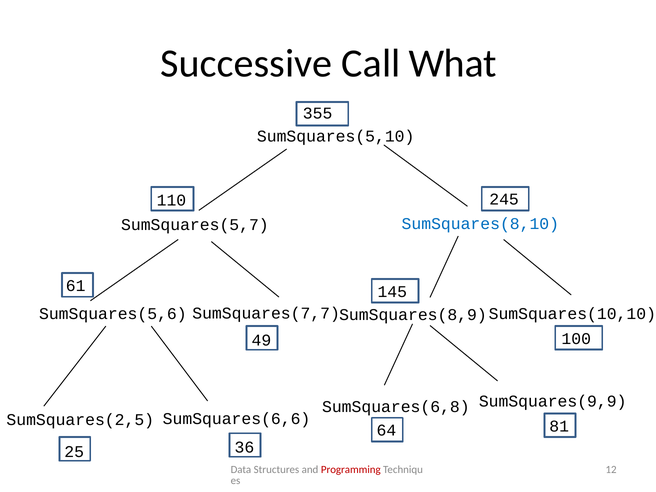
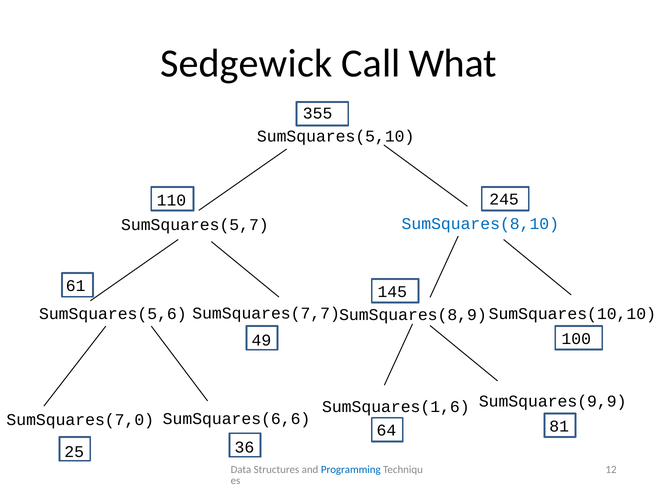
Successive: Successive -> Sedgewick (246, 64)
SumSquares(6,8: SumSquares(6,8 -> SumSquares(1,6 (396, 407)
SumSquares(2,5: SumSquares(2,5 -> SumSquares(7,0 (80, 420)
Programming colour: red -> blue (351, 470)
